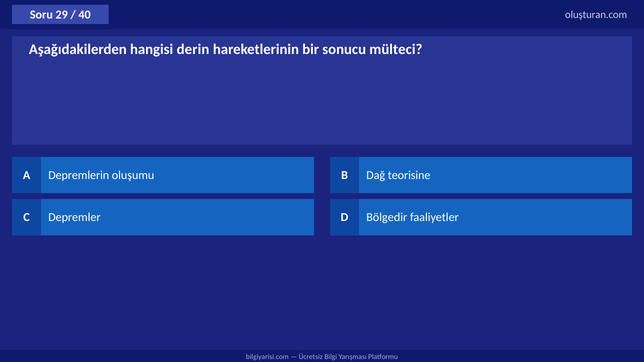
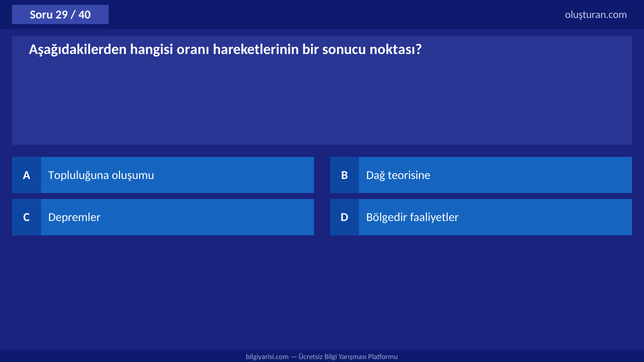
derin: derin -> oranı (193, 50)
mülteci: mülteci -> noktası (396, 50)
Depremlerin: Depremlerin -> Topluluğuna (79, 175)
